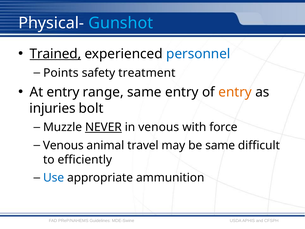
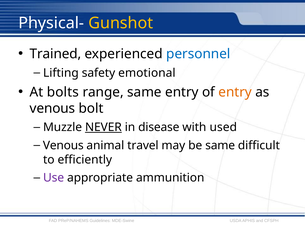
Gunshot colour: light blue -> yellow (121, 23)
Trained underline: present -> none (55, 54)
Points: Points -> Lifting (61, 73)
treatment: treatment -> emotional (147, 73)
At entry: entry -> bolts (63, 92)
injuries: injuries -> venous (52, 108)
in venous: venous -> disease (159, 127)
force: force -> used (223, 127)
Use colour: blue -> purple (54, 178)
